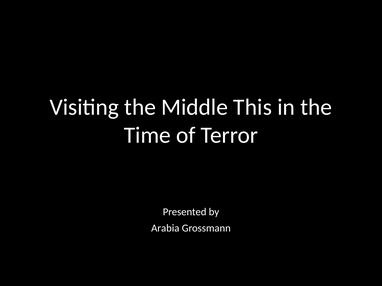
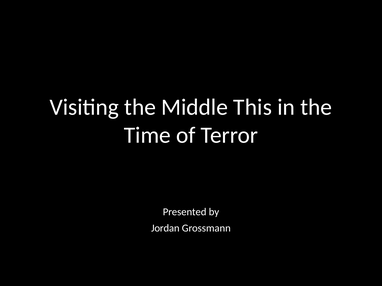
Arabia: Arabia -> Jordan (165, 228)
